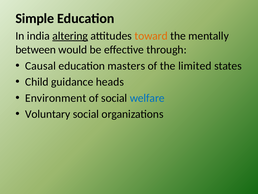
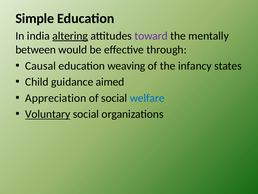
toward colour: orange -> purple (151, 36)
masters: masters -> weaving (126, 66)
limited: limited -> infancy (195, 66)
heads: heads -> aimed (110, 82)
Environment: Environment -> Appreciation (56, 98)
Voluntary underline: none -> present (48, 114)
